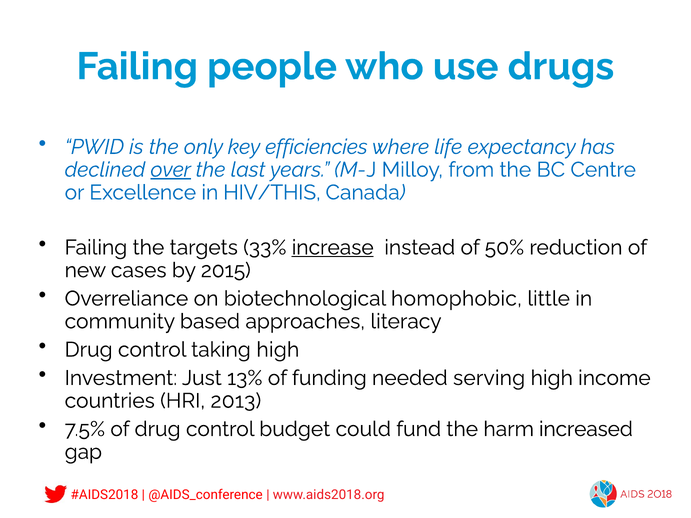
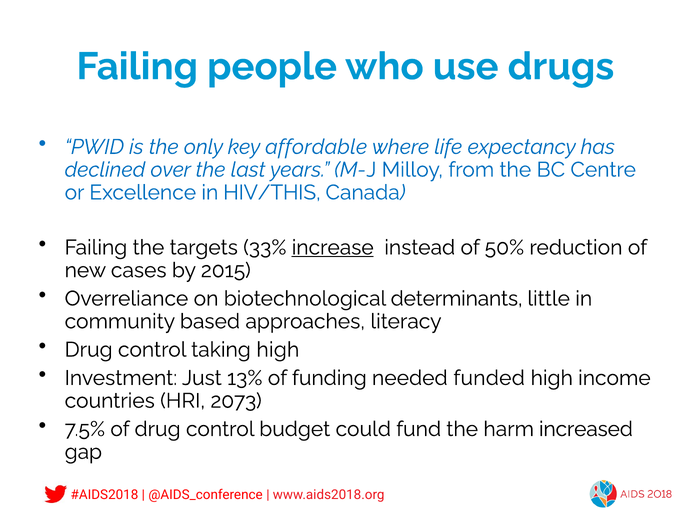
efficiencies: efficiencies -> affordable (316, 147)
over underline: present -> none (171, 170)
homophobic: homophobic -> determinants (457, 299)
serving: serving -> funded (489, 378)
2013: 2013 -> 2073 (236, 401)
